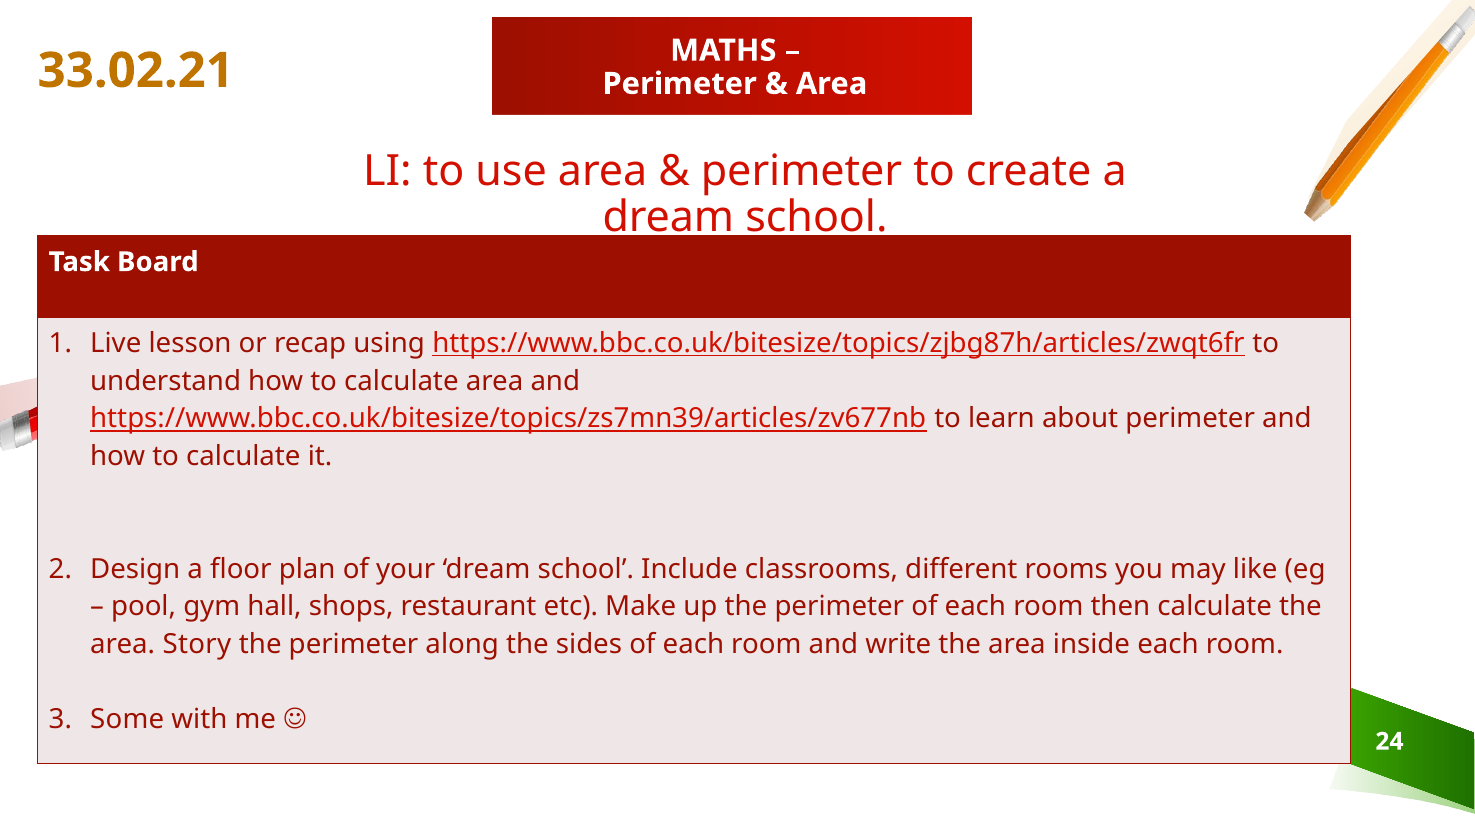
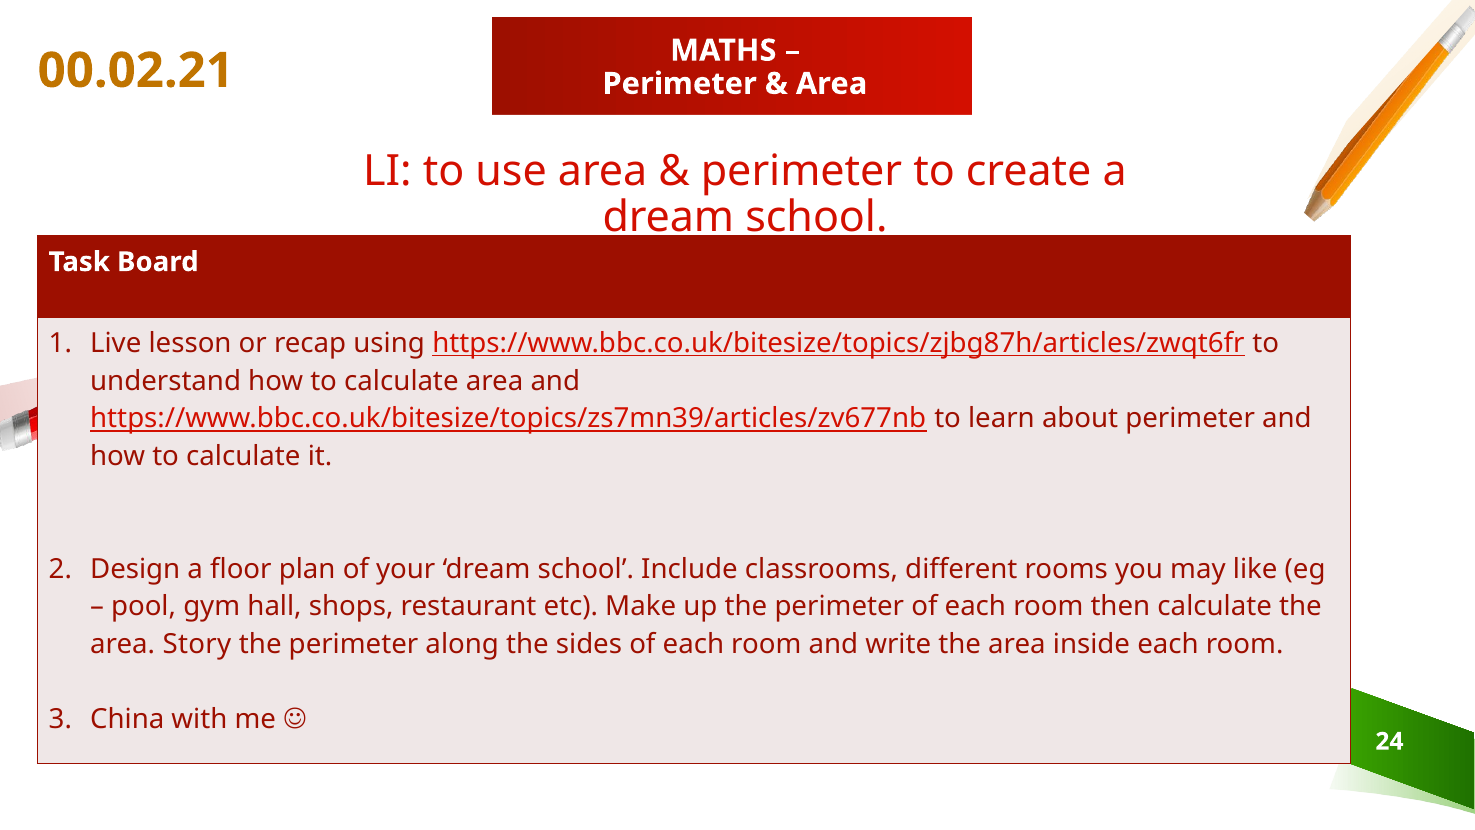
33.02.21: 33.02.21 -> 00.02.21 (136, 71)
Some: Some -> China (127, 719)
